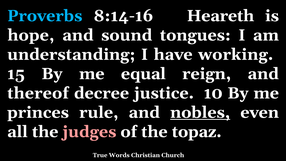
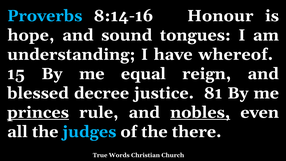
Heareth: Heareth -> Honour (220, 16)
working: working -> whereof (236, 54)
thereof: thereof -> blessed (38, 93)
10: 10 -> 81 (213, 93)
princes underline: none -> present (38, 112)
judges colour: pink -> light blue (89, 132)
topaz: topaz -> there (197, 132)
